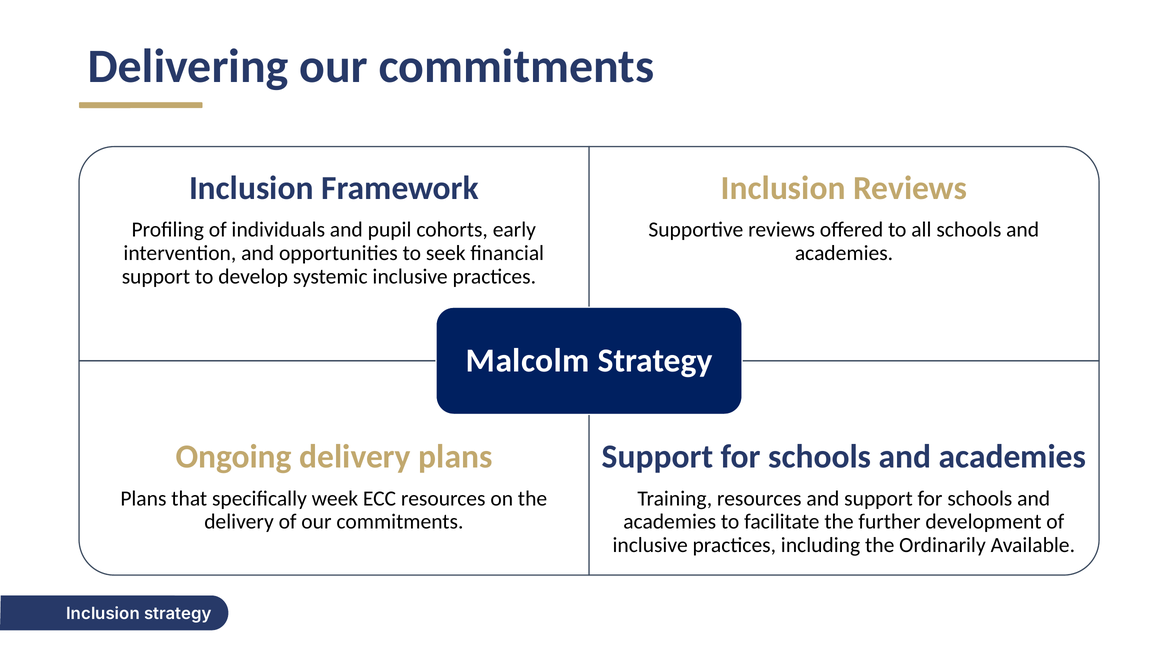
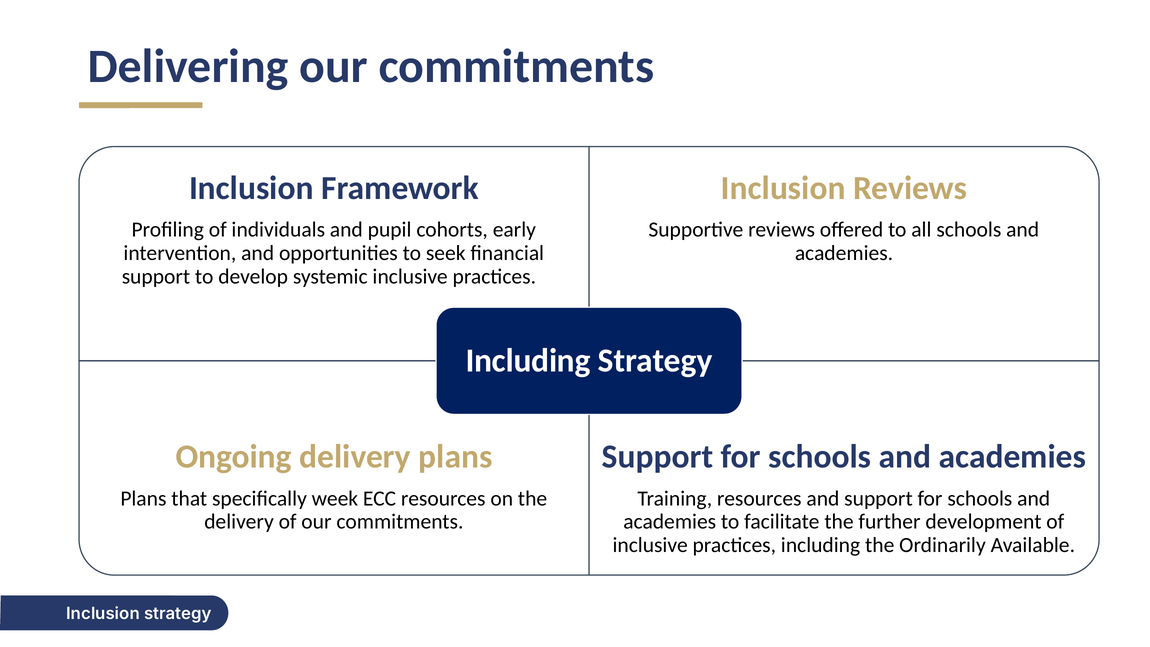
Malcolm: Malcolm -> Including (528, 361)
